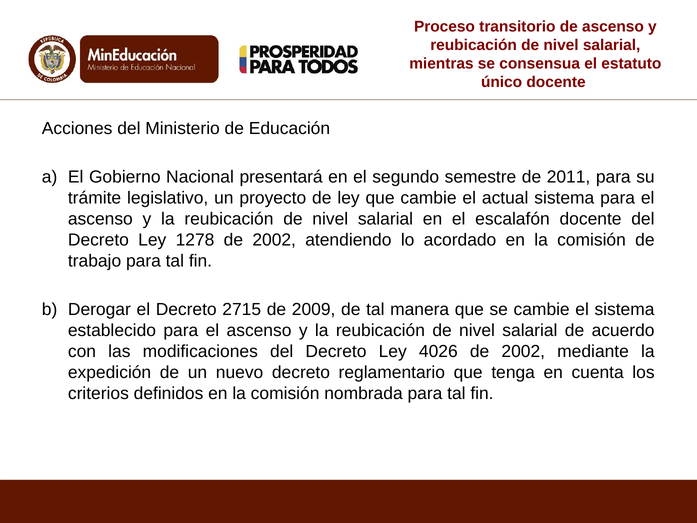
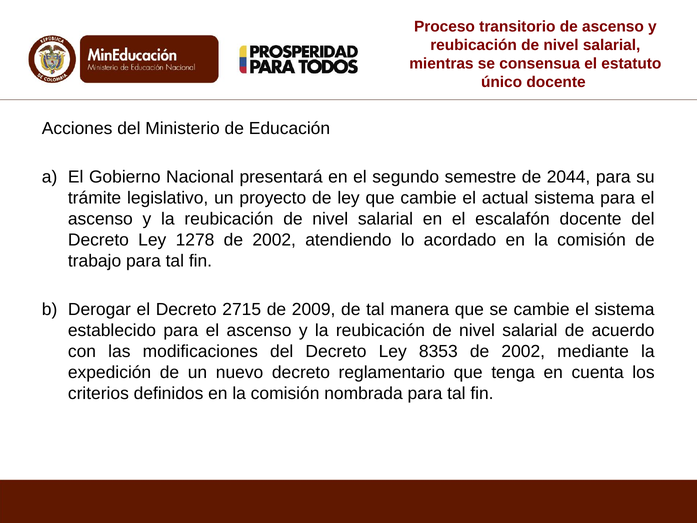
2011: 2011 -> 2044 (569, 177)
4026: 4026 -> 8353 (438, 351)
